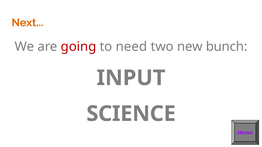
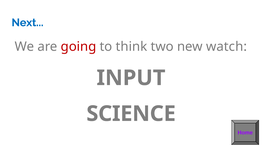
Next colour: orange -> blue (28, 23)
need: need -> think (131, 47)
bunch: bunch -> watch (226, 47)
